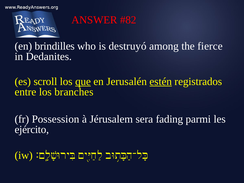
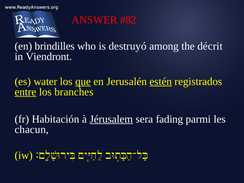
fierce: fierce -> décrit (210, 46)
Dedanites: Dedanites -> Viendront (49, 56)
scroll: scroll -> water (45, 81)
entre underline: none -> present (26, 92)
Possession: Possession -> Habitación (56, 119)
Jérusalem underline: none -> present (111, 119)
ejército: ejército -> chacun (32, 129)
